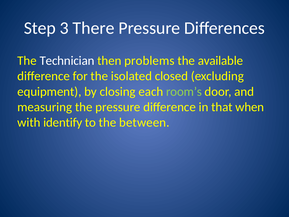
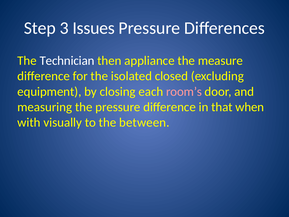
There: There -> Issues (94, 28)
problems: problems -> appliance (149, 61)
available: available -> measure (220, 61)
room’s colour: light green -> pink (184, 91)
identify: identify -> visually (63, 122)
